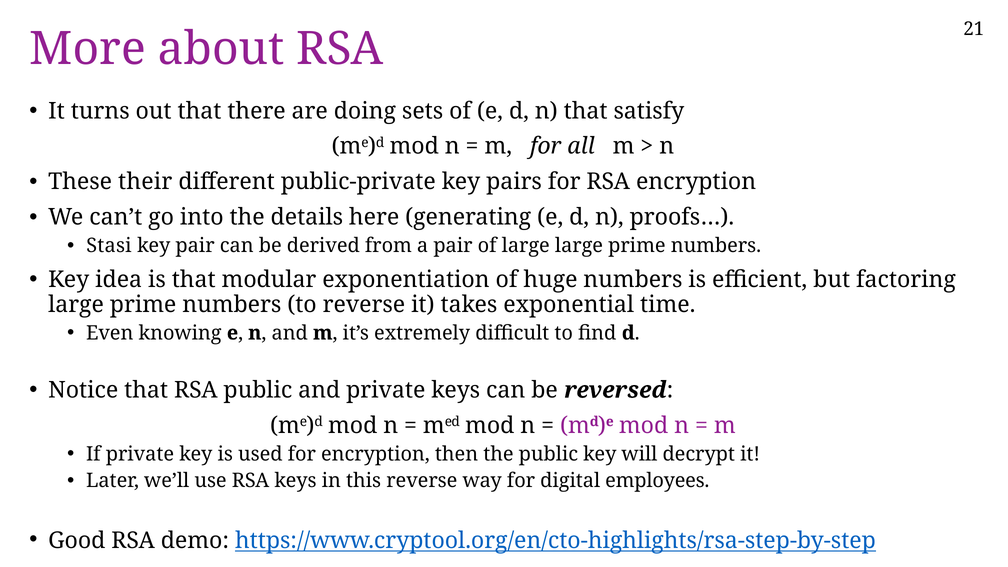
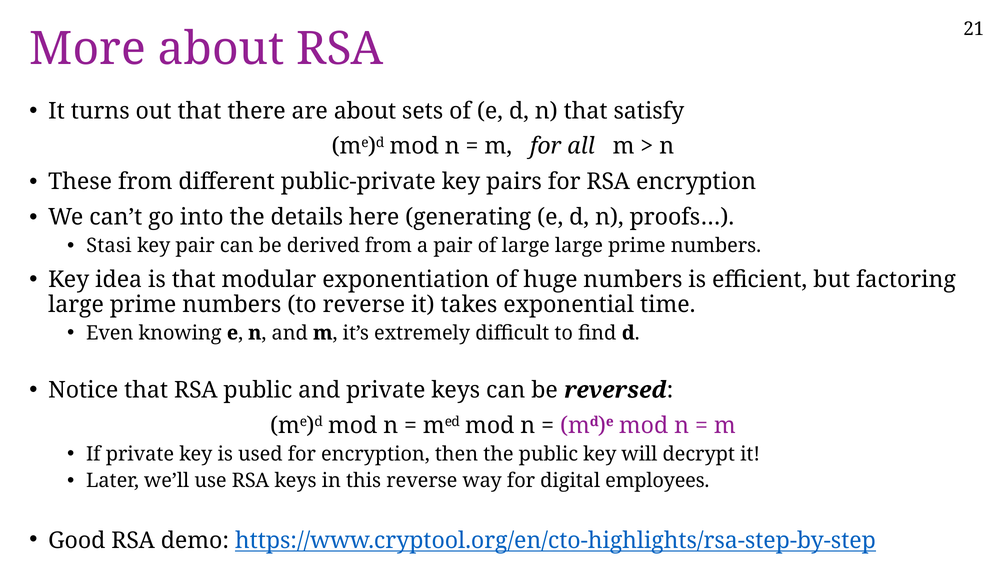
are doing: doing -> about (365, 111)
These their: their -> from (145, 182)
